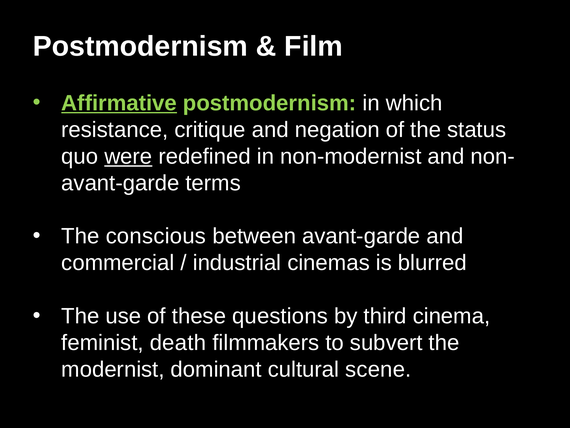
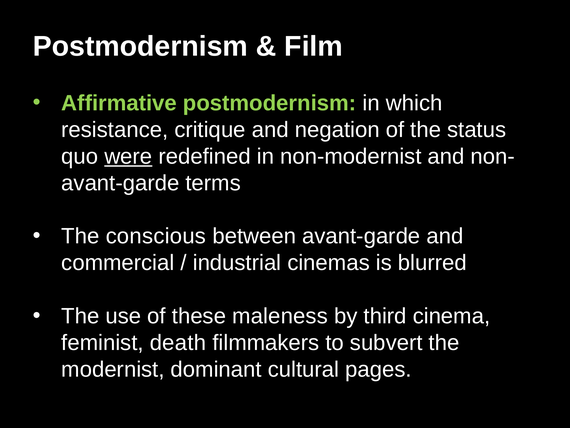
Affirmative underline: present -> none (119, 103)
questions: questions -> maleness (280, 316)
scene: scene -> pages (378, 369)
